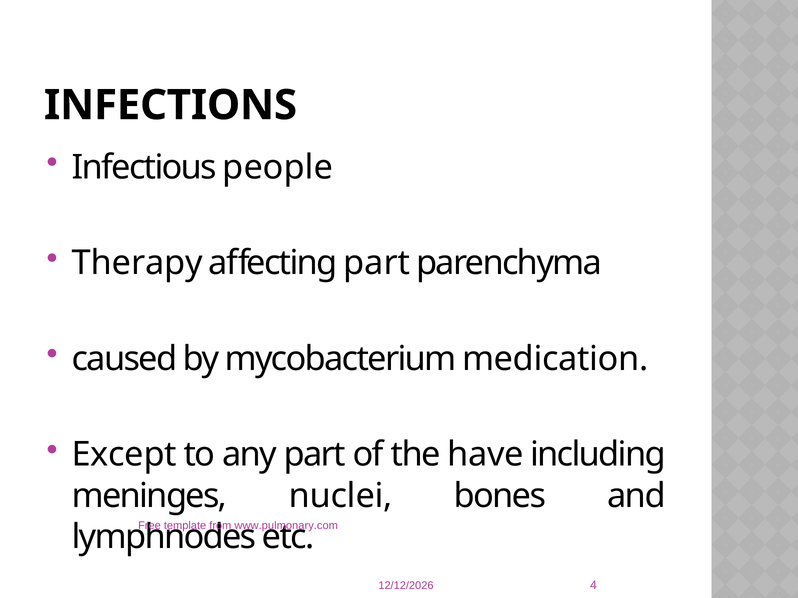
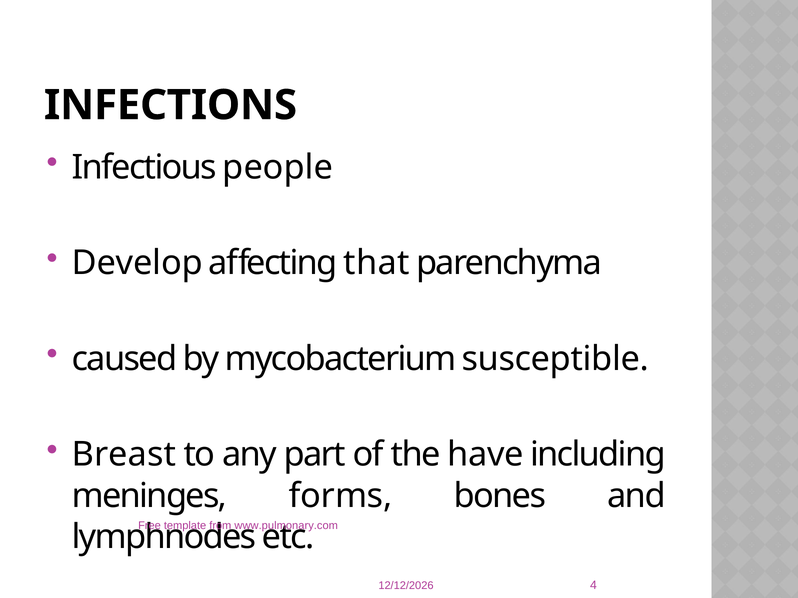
Therapy: Therapy -> Develop (137, 263)
affecting part: part -> that (377, 263)
medication: medication -> susceptible (555, 359)
Except: Except -> Breast (124, 455)
nuclei: nuclei -> forms (341, 496)
